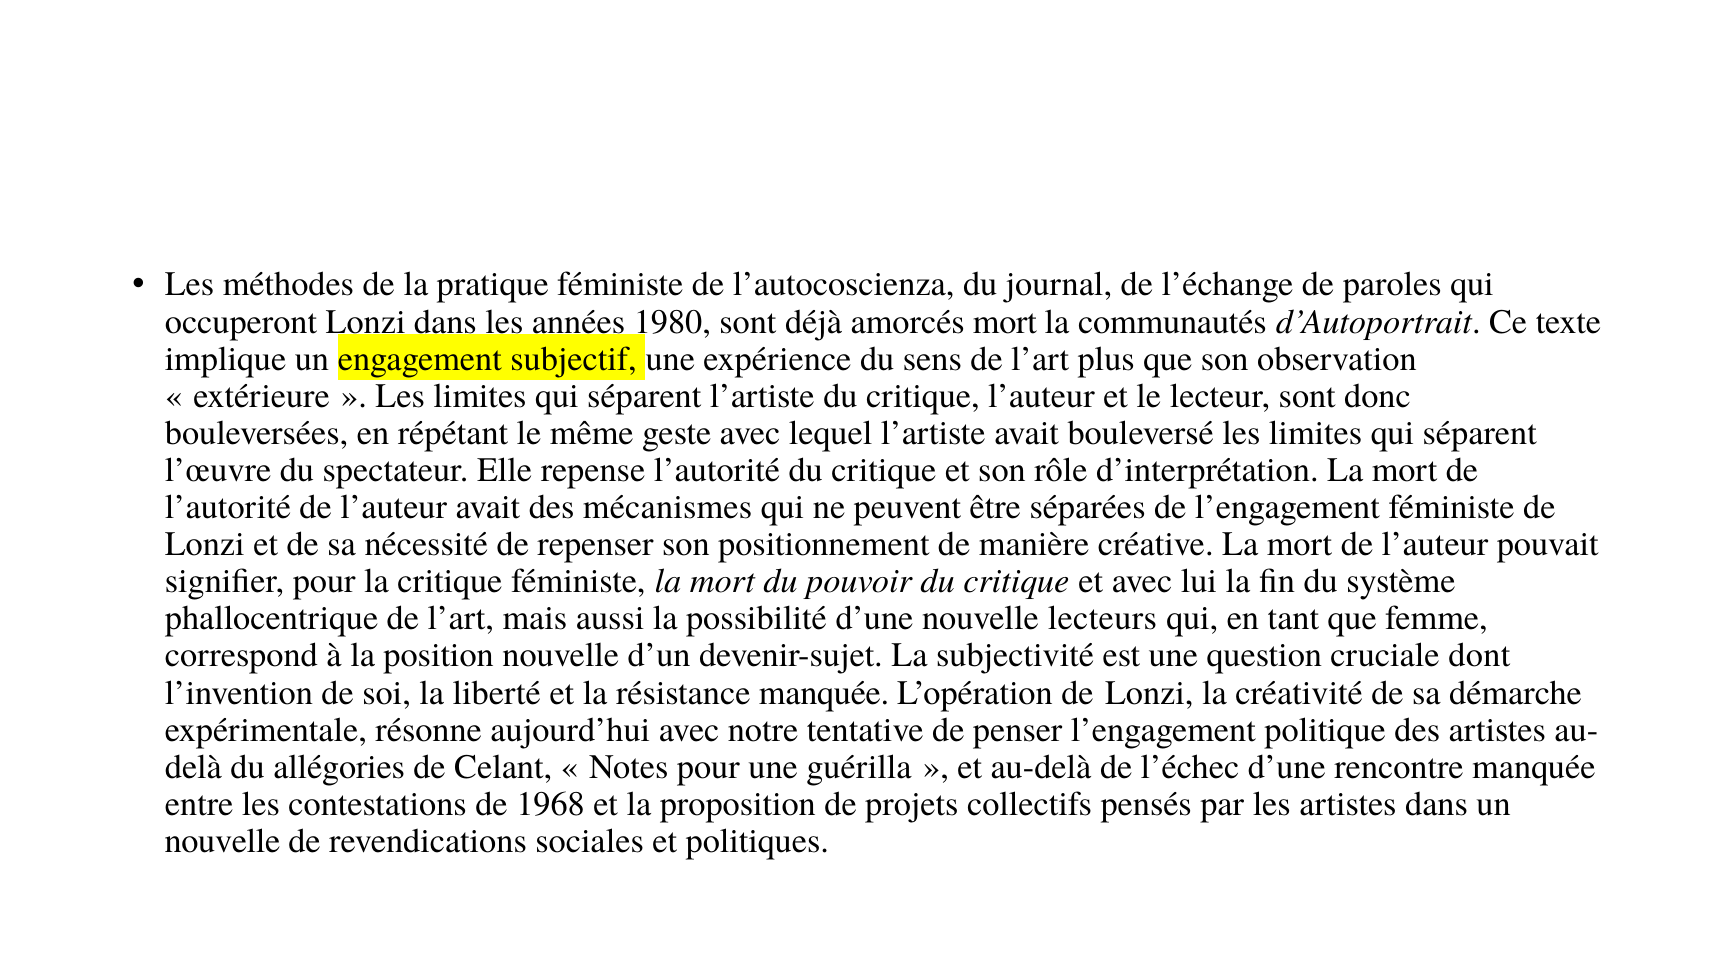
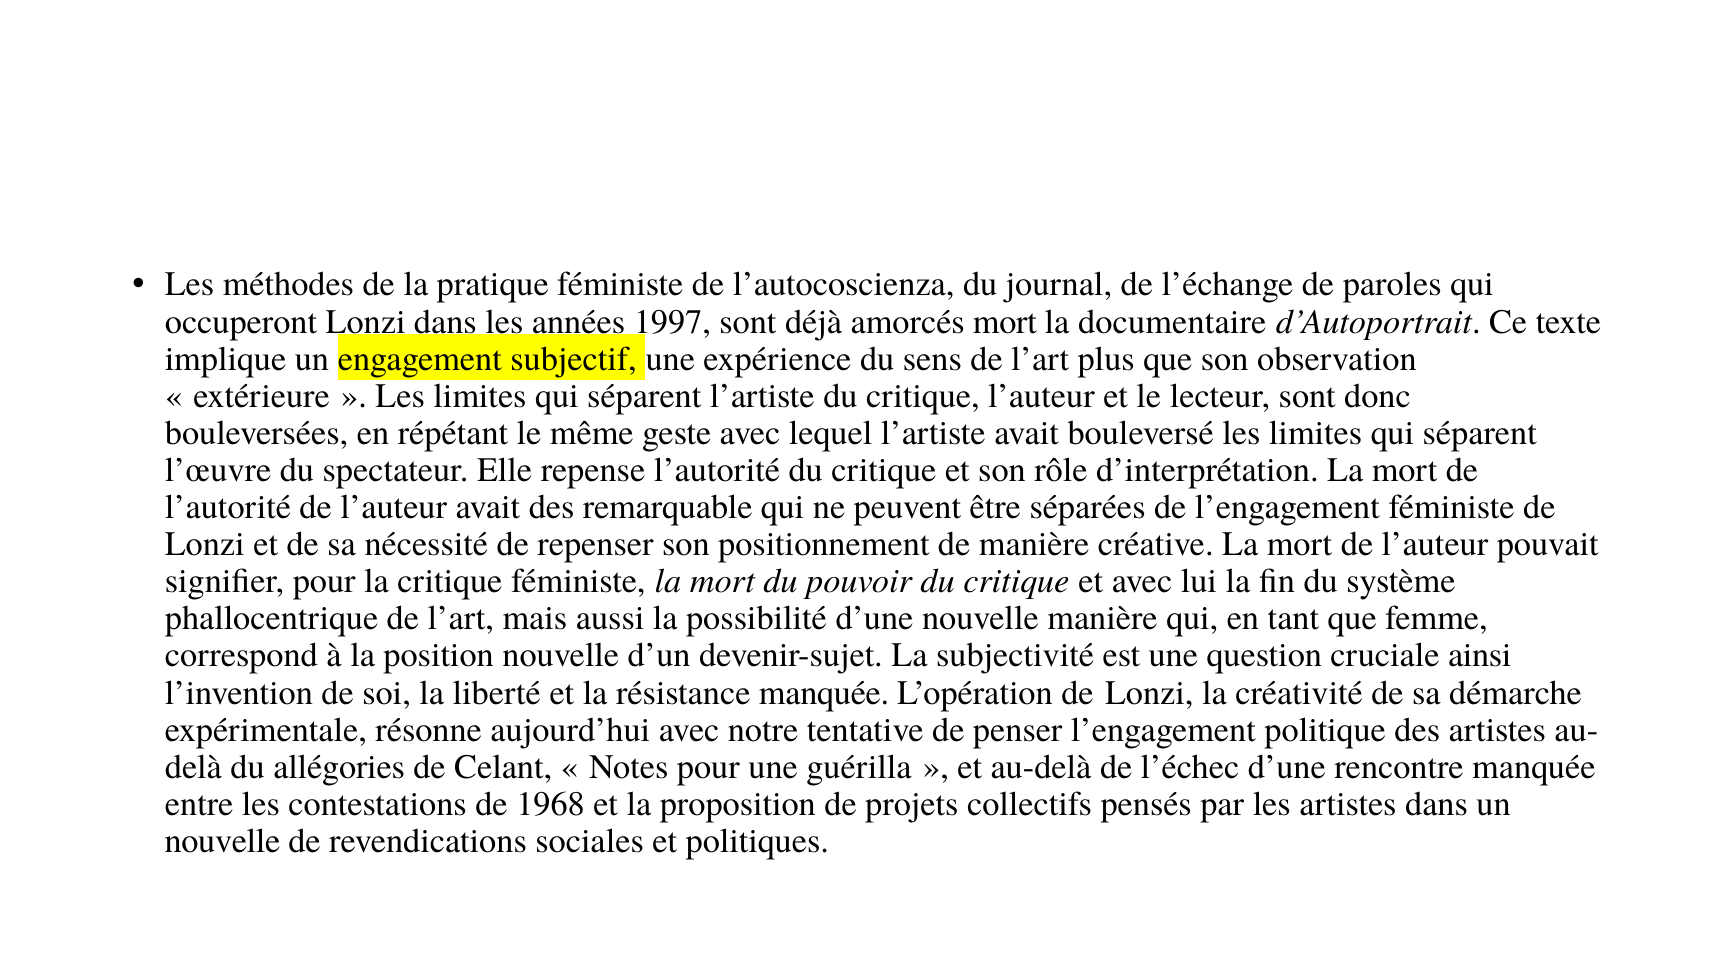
1980: 1980 -> 1997 (672, 322)
communautés: communautés -> documentaire (1172, 322)
mécanismes: mécanismes -> remarquable (668, 507)
nouvelle lecteurs: lecteurs -> manière (1103, 619)
dont: dont -> ainsi (1480, 656)
